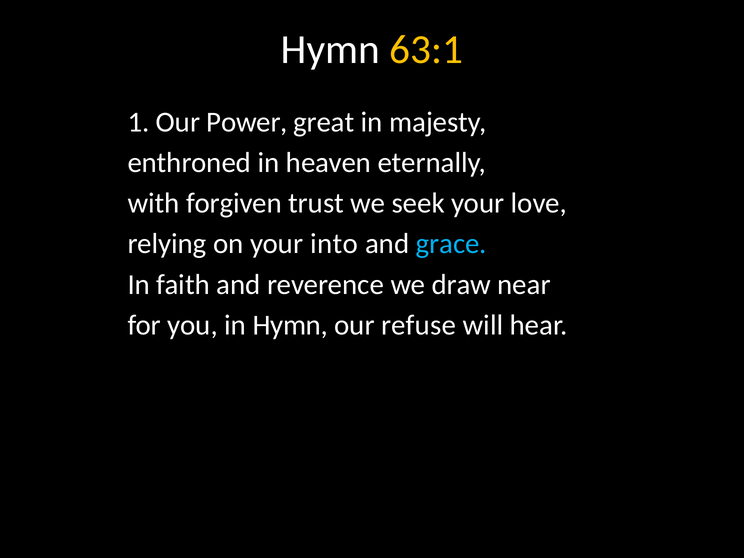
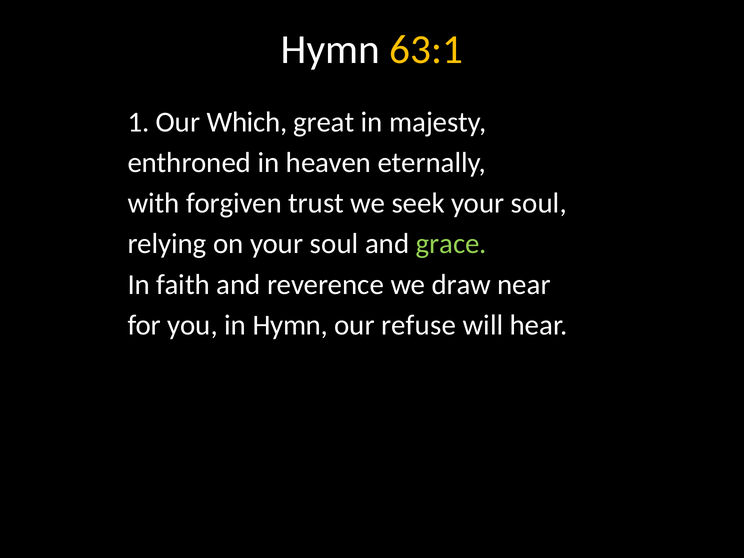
Power: Power -> Which (247, 122)
seek your love: love -> soul (539, 203)
on your into: into -> soul (334, 244)
grace colour: light blue -> light green (451, 244)
